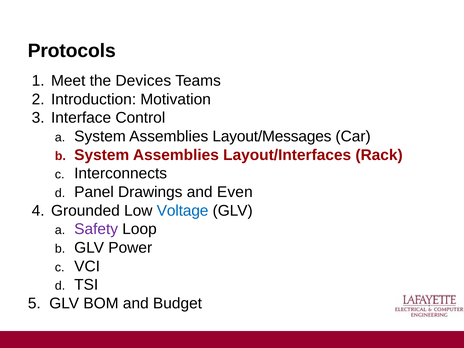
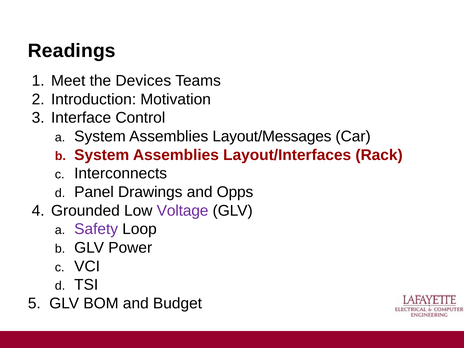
Protocols: Protocols -> Readings (72, 51)
Even: Even -> Opps (235, 192)
Voltage colour: blue -> purple (183, 211)
